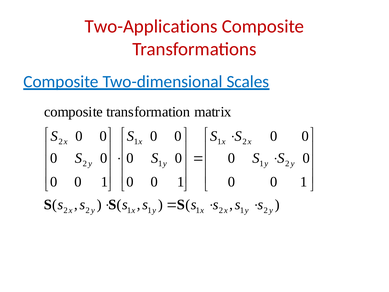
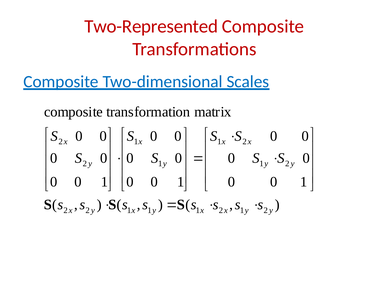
Two-Applications: Two-Applications -> Two-Represented (151, 26)
